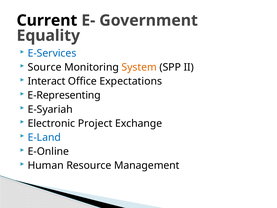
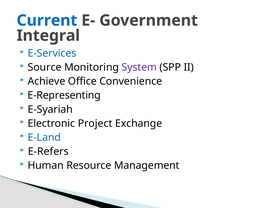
Current colour: black -> blue (47, 20)
Equality: Equality -> Integral (48, 36)
System colour: orange -> purple (139, 67)
Interact: Interact -> Achieve (46, 81)
Expectations: Expectations -> Convenience (131, 81)
E-Online: E-Online -> E-Refers (48, 151)
